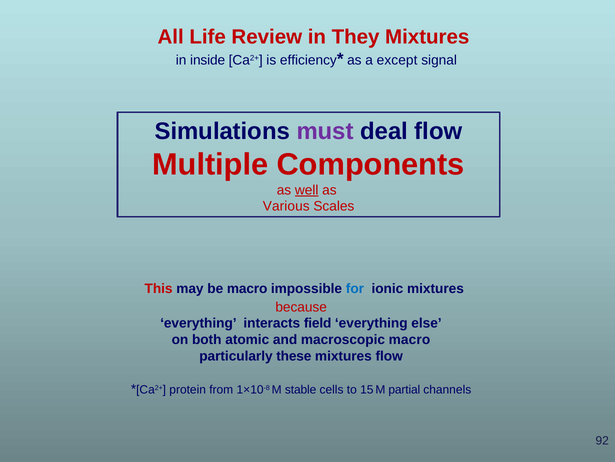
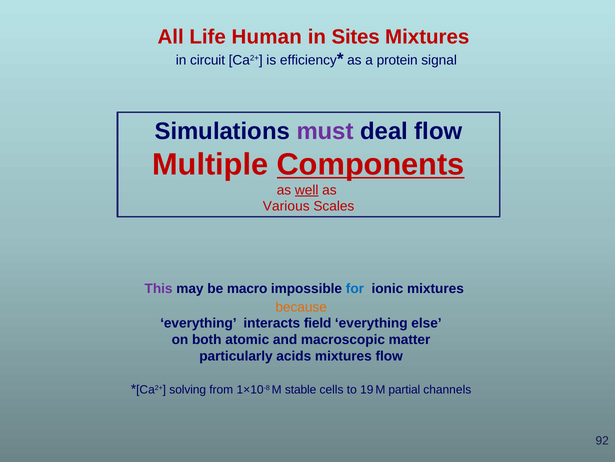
Review: Review -> Human (267, 37)
They: They -> Sites (356, 37)
inside: inside -> circuit (208, 60)
except: except -> protein (397, 60)
Components underline: none -> present (371, 164)
This colour: red -> purple (159, 288)
because colour: red -> orange (301, 307)
macroscopic macro: macro -> matter (410, 339)
these: these -> acids (294, 356)
protein: protein -> solving (188, 389)
15: 15 -> 19 (367, 389)
